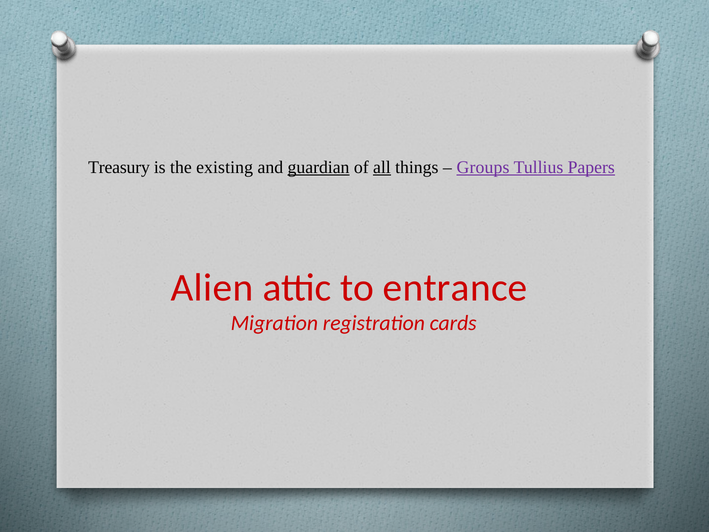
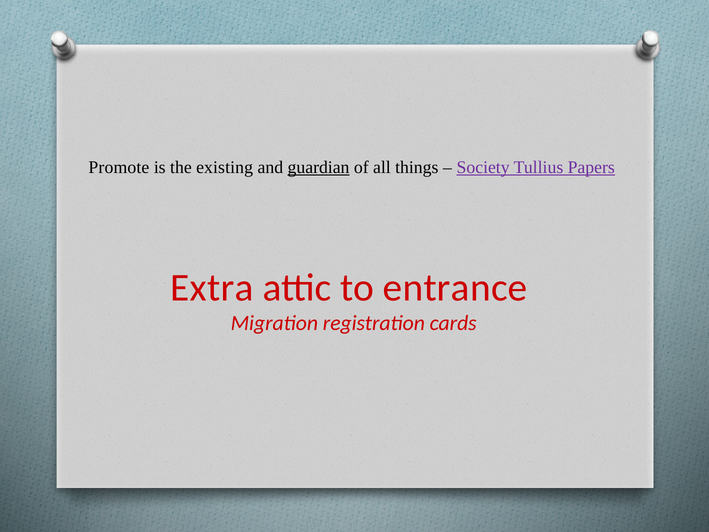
Treasury: Treasury -> Promote (119, 167)
all underline: present -> none (382, 167)
Groups: Groups -> Society (483, 167)
Alien: Alien -> Extra (212, 288)
